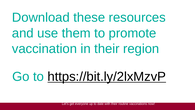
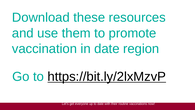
in their: their -> date (107, 49)
